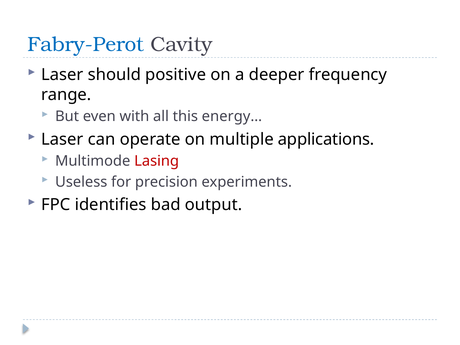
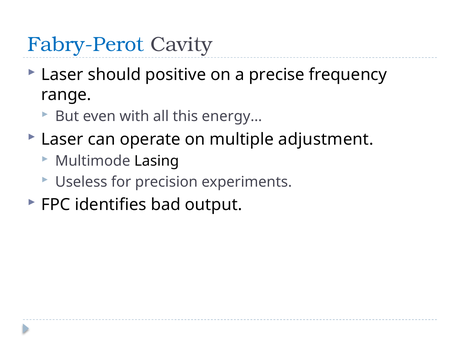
deeper: deeper -> precise (277, 75)
applications: applications -> adjustment (326, 139)
Lasing colour: red -> black (157, 161)
